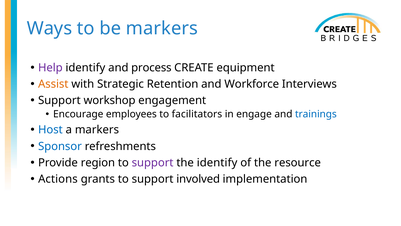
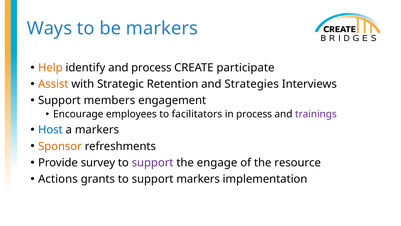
Help colour: purple -> orange (50, 68)
equipment: equipment -> participate (246, 68)
Workforce: Workforce -> Strategies (252, 84)
workshop: workshop -> members (109, 100)
in engage: engage -> process (254, 114)
trainings colour: blue -> purple (316, 114)
Sponsor colour: blue -> orange (60, 146)
region: region -> survey (98, 162)
the identify: identify -> engage (217, 162)
support involved: involved -> markers (198, 179)
